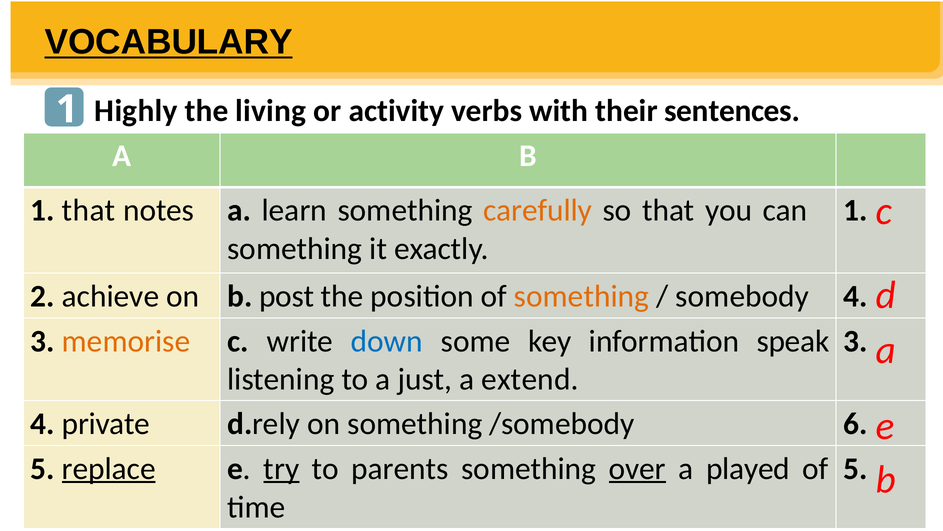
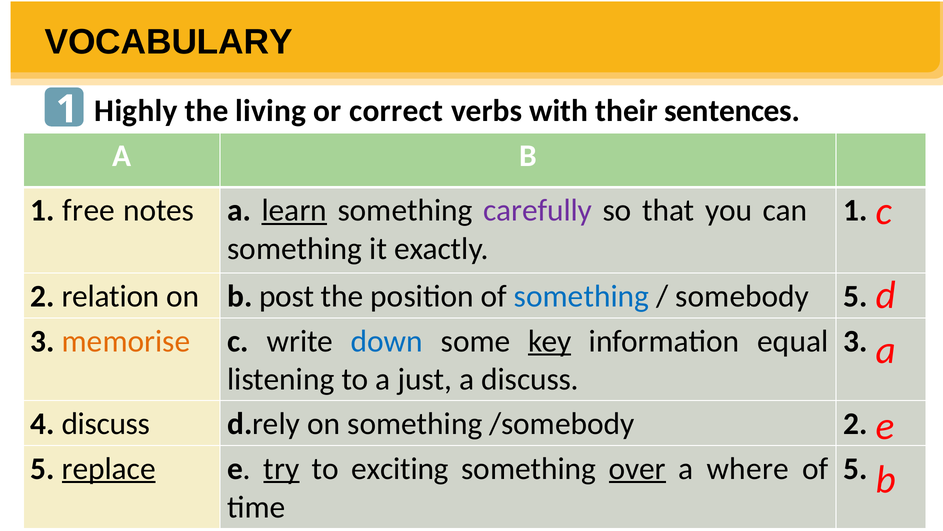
VOCABULARY underline: present -> none (169, 42)
activity: activity -> correct (396, 111)
1 that: that -> free (89, 210)
learn underline: none -> present (294, 210)
carefully colour: orange -> purple (538, 210)
achieve: achieve -> relation (111, 296)
something colour: orange -> blue (582, 296)
somebody 4: 4 -> 5 (855, 296)
key underline: none -> present (550, 341)
speak: speak -> equal (793, 341)
a extend: extend -> discuss (530, 379)
4 private: private -> discuss (106, 423)
/somebody 6: 6 -> 2 (855, 423)
parents: parents -> exciting (400, 468)
played: played -> where (748, 468)
